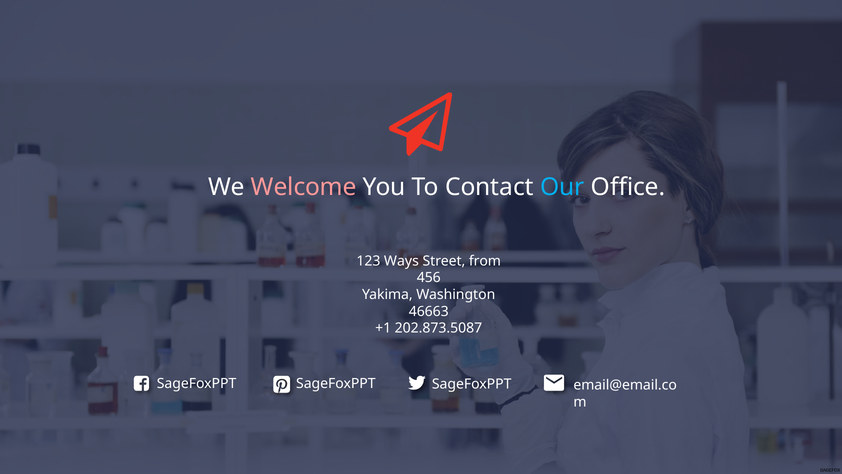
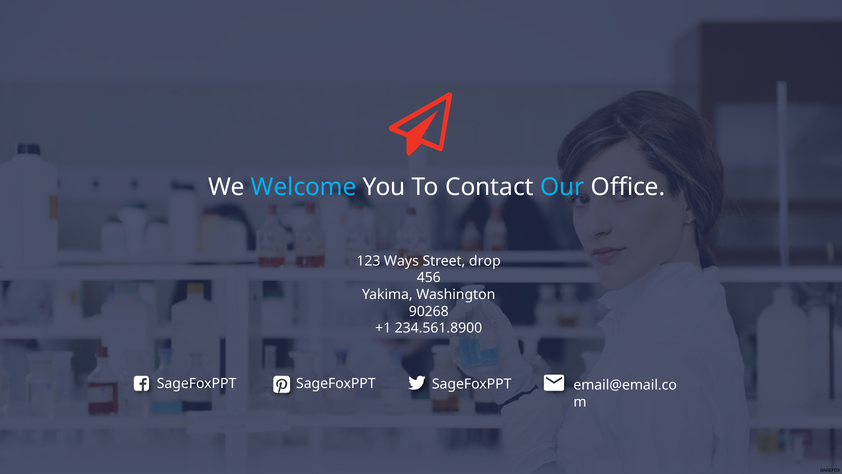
Welcome colour: pink -> light blue (304, 187)
from: from -> drop (485, 261)
46663: 46663 -> 90268 (429, 311)
202.873.5087: 202.873.5087 -> 234.561.8900 (438, 328)
